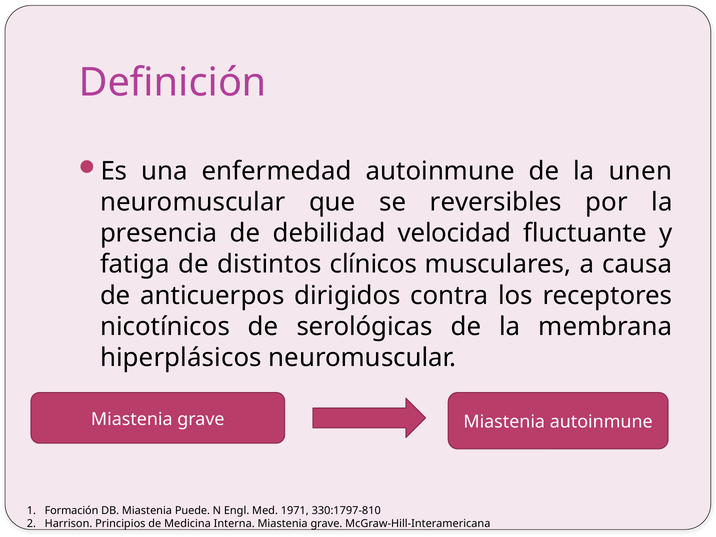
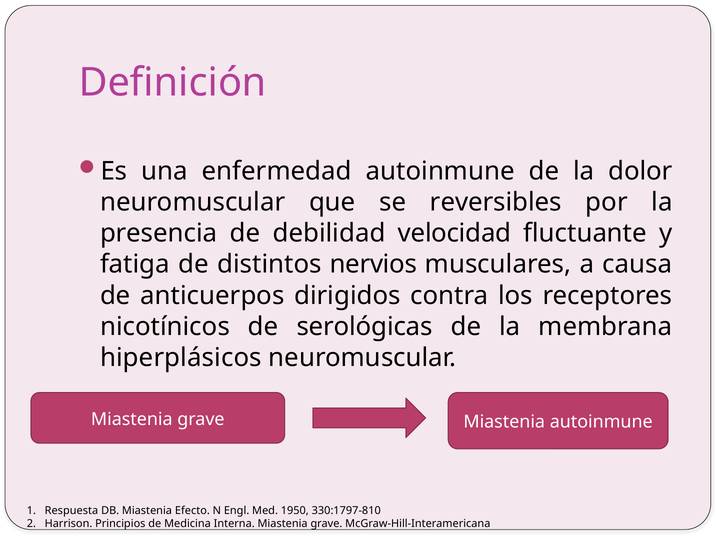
unen: unen -> dolor (641, 171)
clínicos: clínicos -> nervios (373, 264)
Formación: Formación -> Respuesta (71, 511)
Puede: Puede -> Efecto (192, 511)
1971: 1971 -> 1950 (295, 511)
